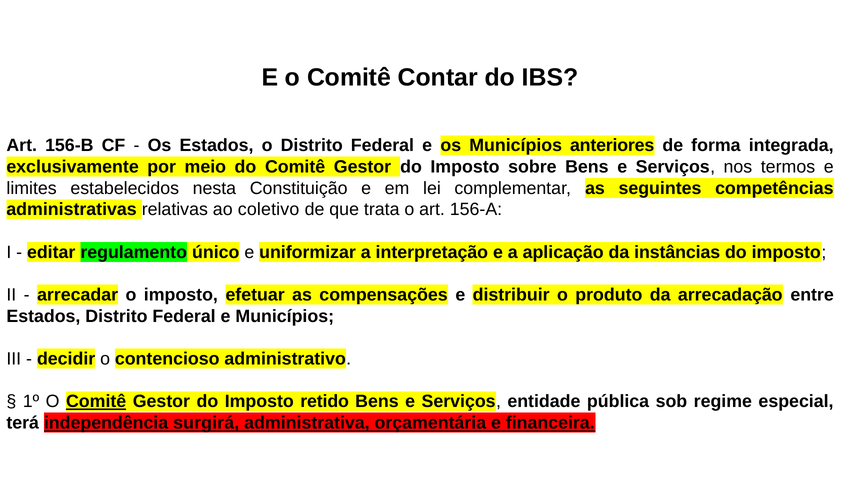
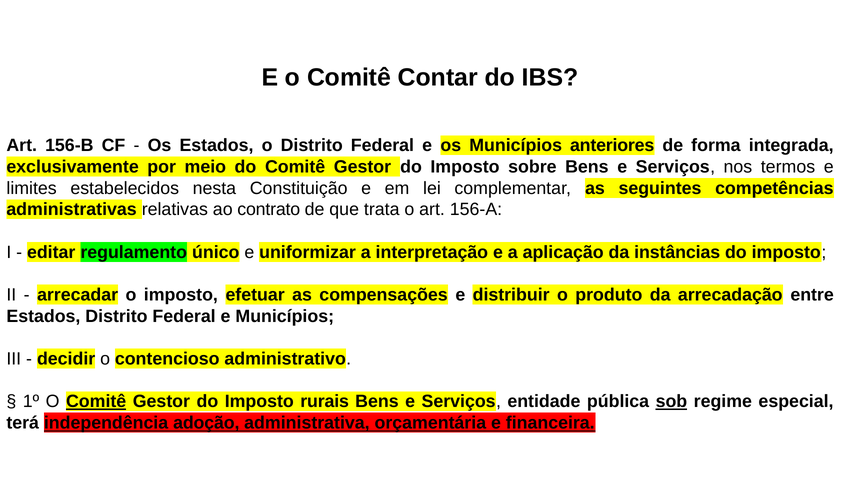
coletivo: coletivo -> contrato (269, 209)
retido: retido -> rurais (325, 401)
sob underline: none -> present (671, 401)
surgirá: surgirá -> adoção (206, 422)
